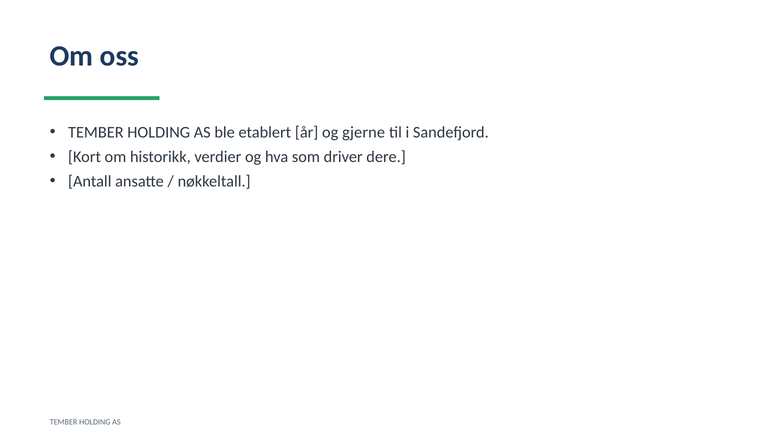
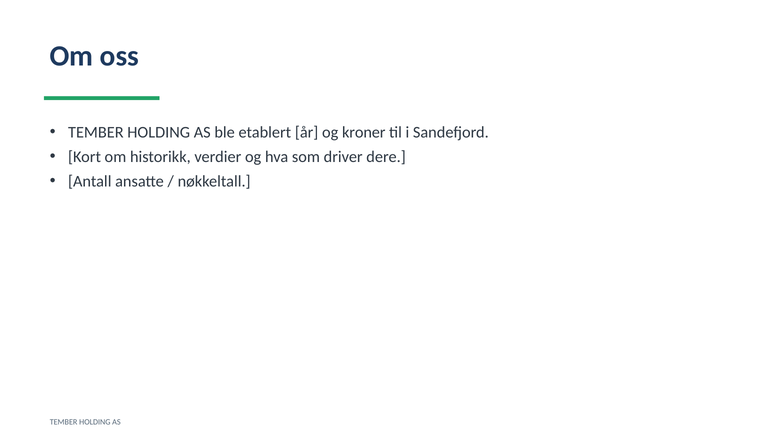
gjerne: gjerne -> kroner (364, 132)
